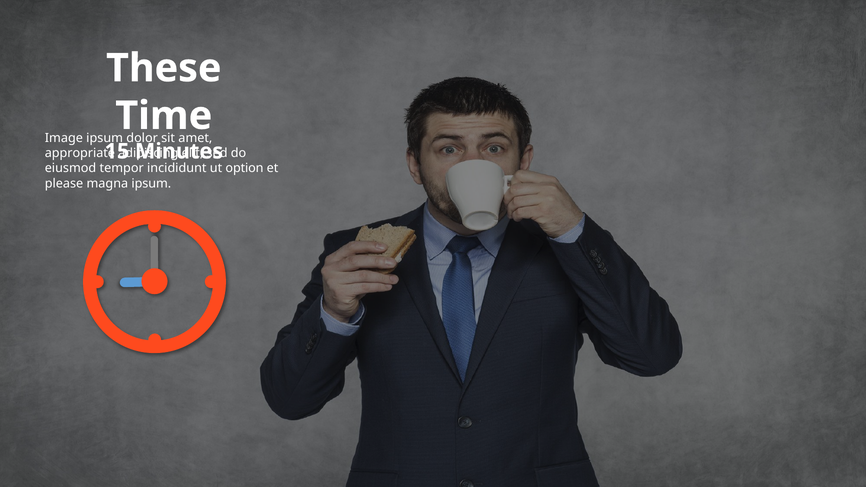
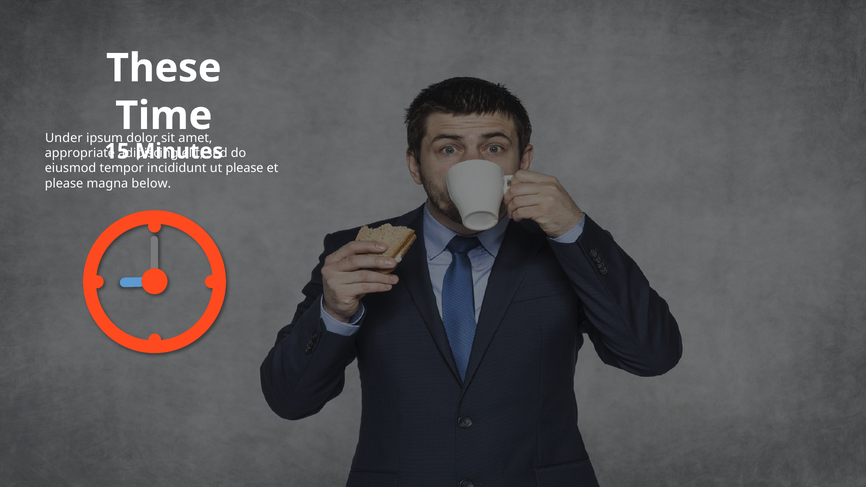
Image: Image -> Under (64, 138)
option: option -> please (245, 168)
magna ipsum: ipsum -> below (151, 183)
